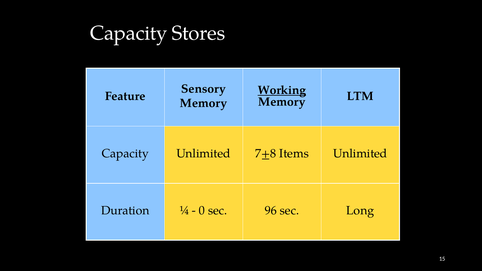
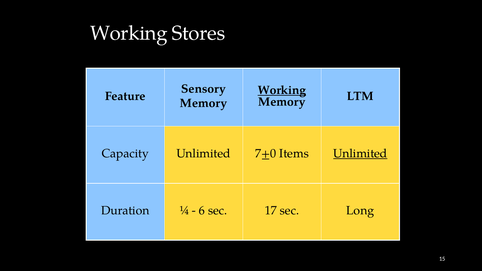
Capacity: Capacity -> Working (129, 33)
7±8: 7±8 -> 7±0 (266, 154)
Unlimited underline: none -> present (360, 154)
0: 0 -> 6 (202, 211)
96: 96 -> 17 (271, 211)
